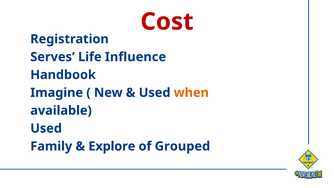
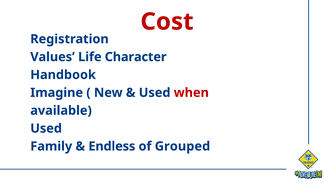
Serves: Serves -> Values (53, 57)
Influence: Influence -> Character (136, 57)
when colour: orange -> red (191, 93)
Explore: Explore -> Endless (112, 146)
